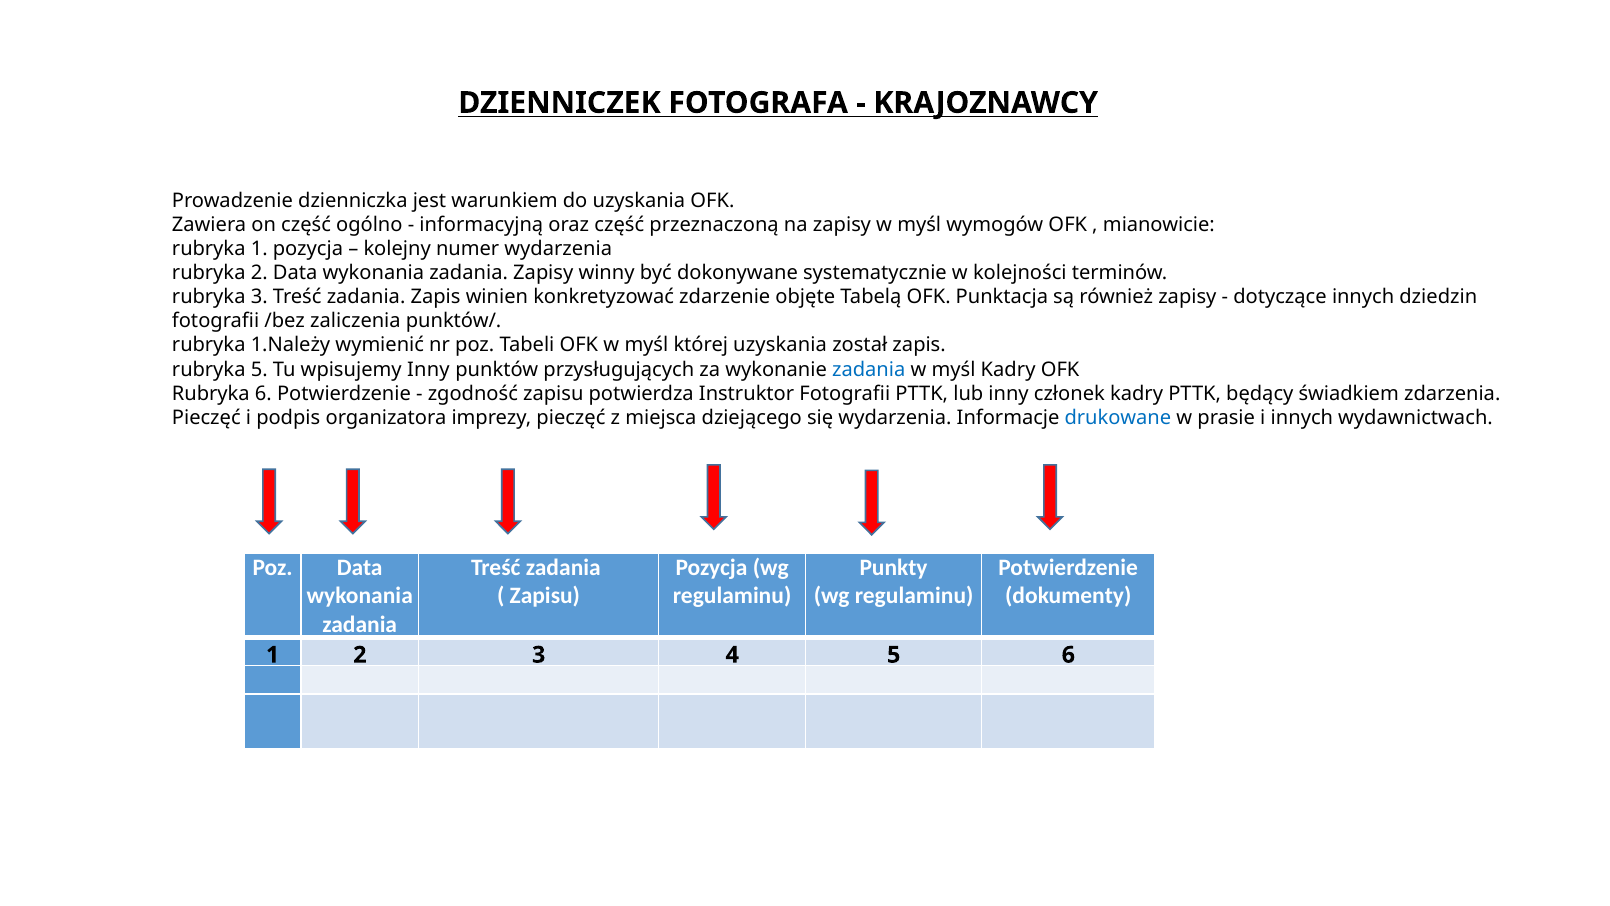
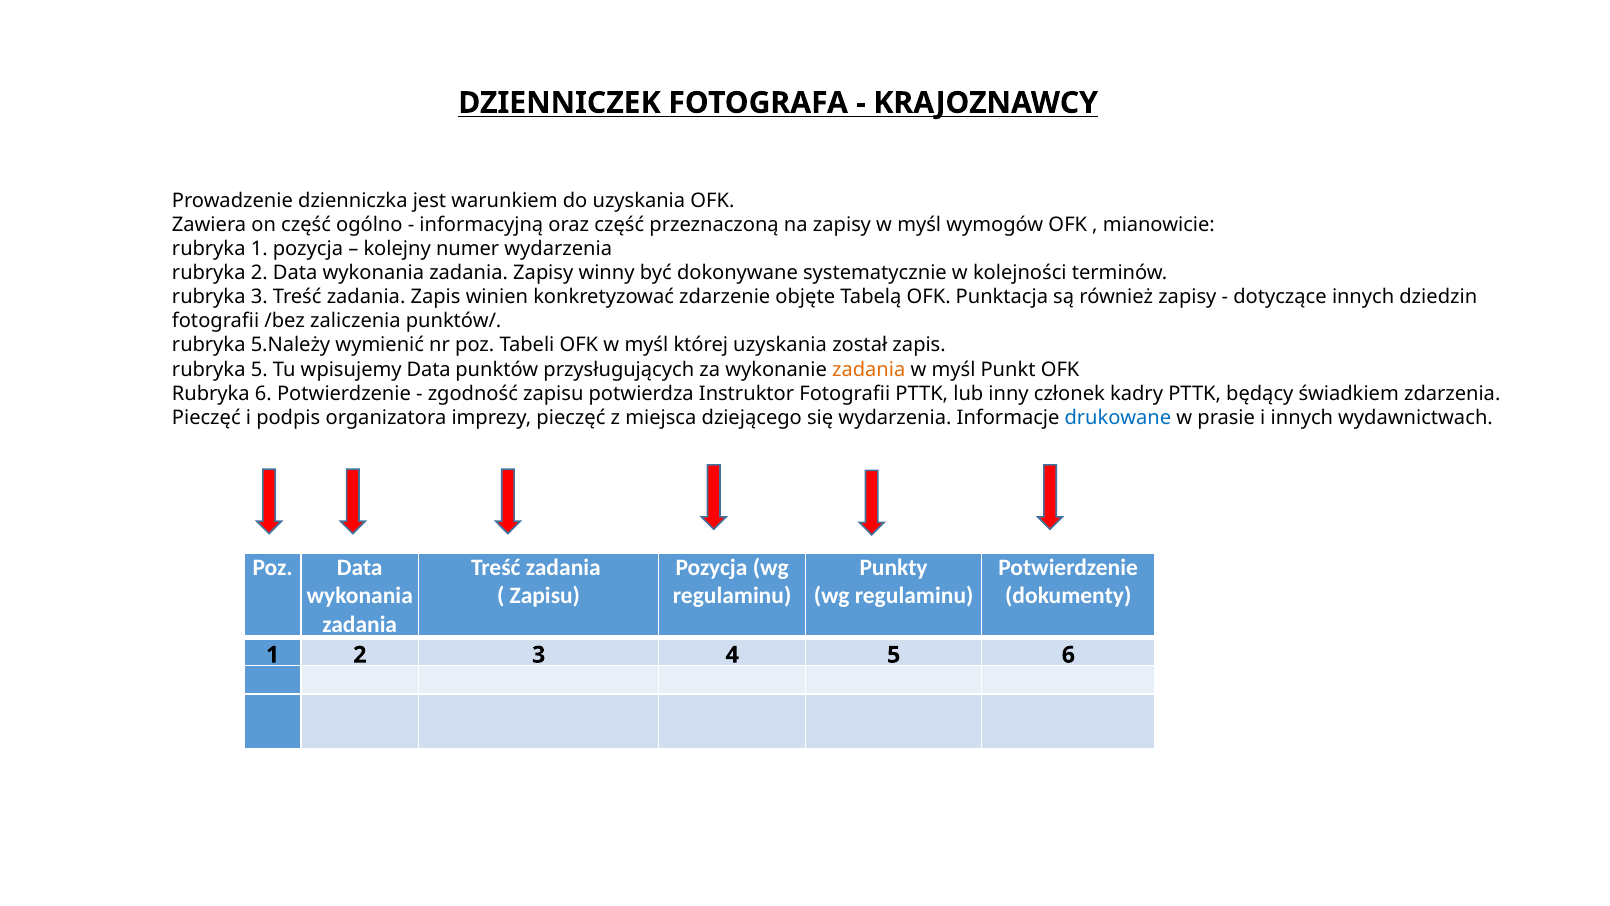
1.Należy: 1.Należy -> 5.Należy (290, 345)
wpisujemy Inny: Inny -> Data (429, 369)
zadania colour: blue -> orange (869, 369)
myśl Kadry: Kadry -> Punkt (1008, 369)
